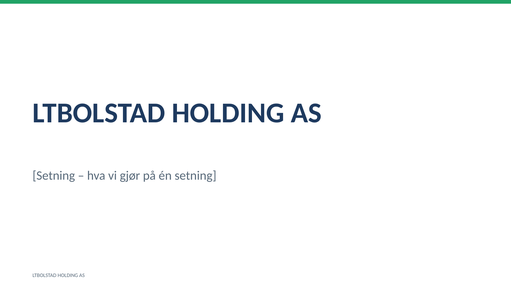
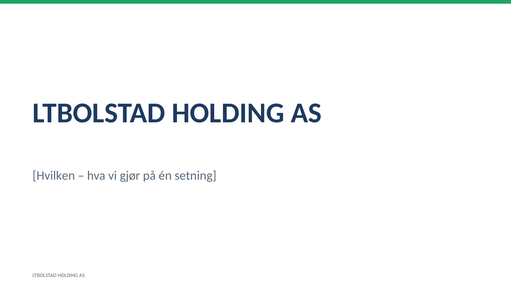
Setning: Setning -> Hvilken (54, 176)
